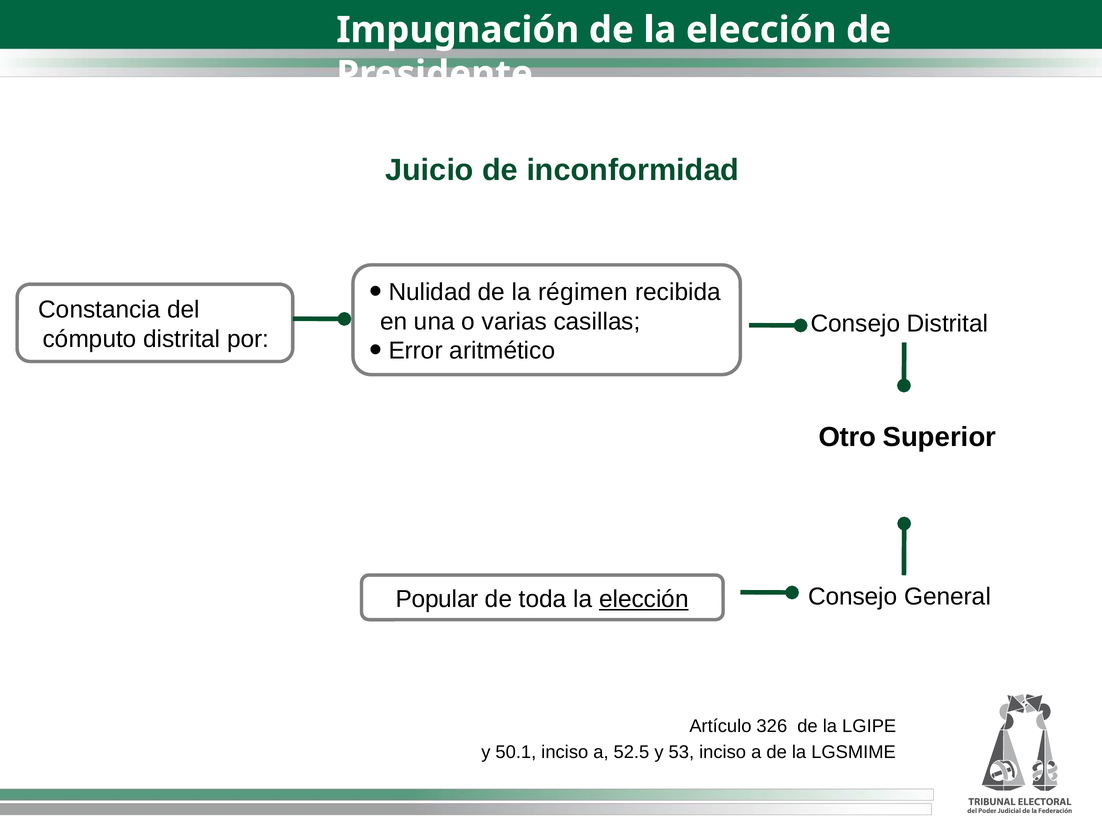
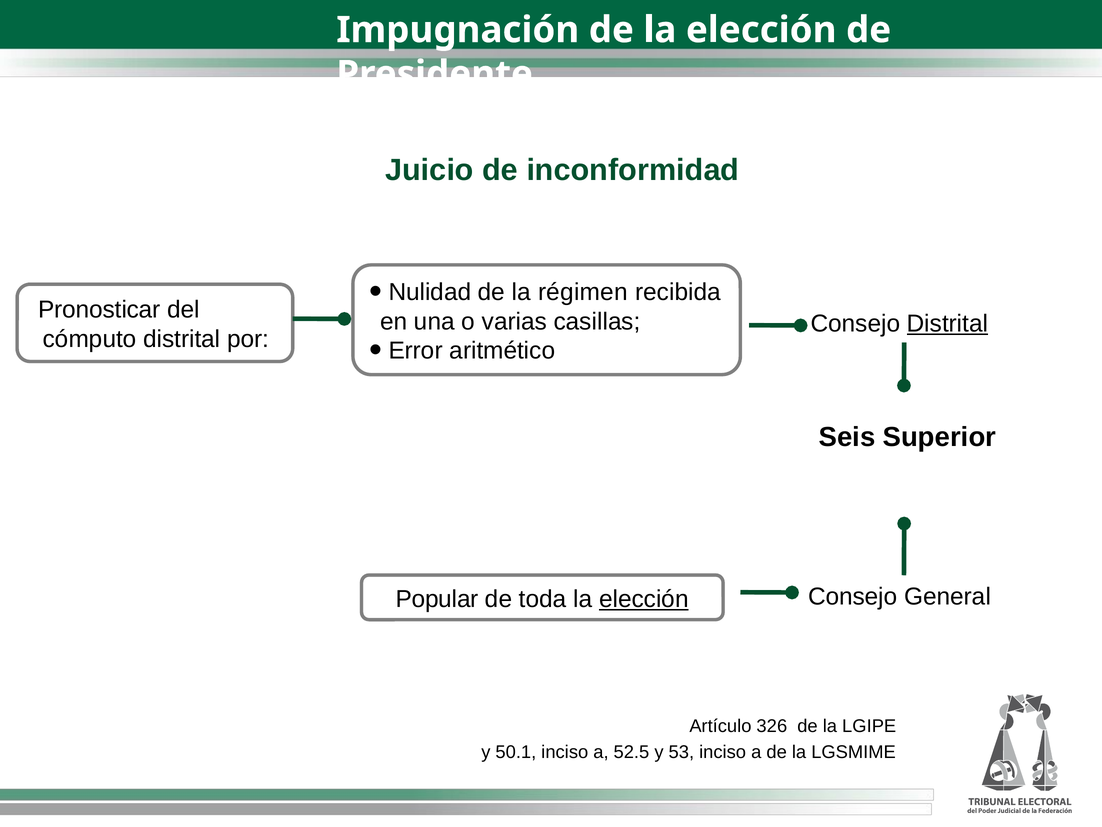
Constancia: Constancia -> Pronosticar (99, 310)
Distrital underline: none -> present (948, 323)
Otro: Otro -> Seis (847, 437)
